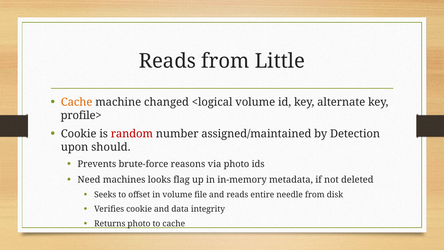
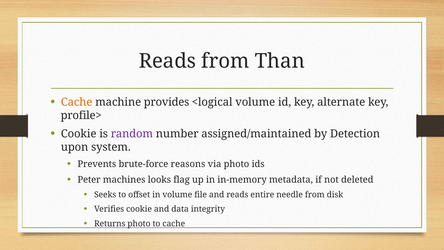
Little: Little -> Than (280, 61)
changed: changed -> provides (167, 102)
random colour: red -> purple (132, 134)
should: should -> system (111, 147)
Need: Need -> Peter (89, 180)
